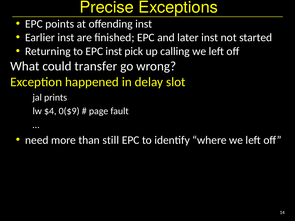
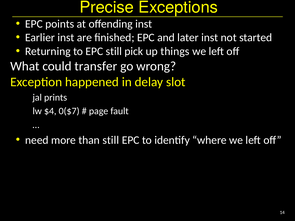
EPC inst: inst -> still (114, 51)
calling: calling -> things (175, 51)
0($9: 0($9 -> 0($7 (69, 111)
